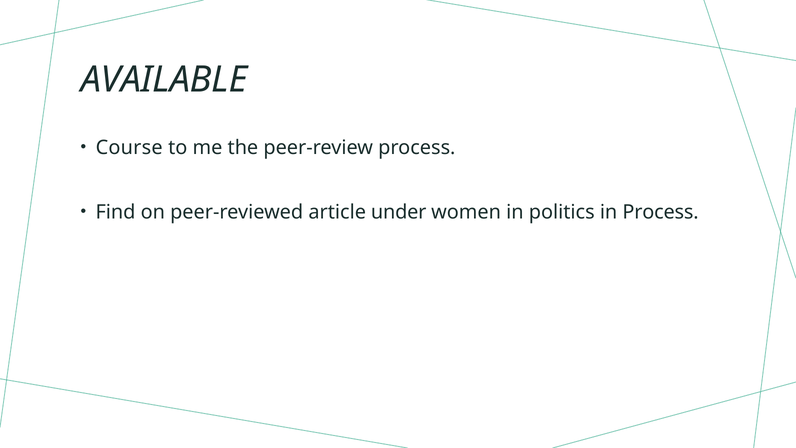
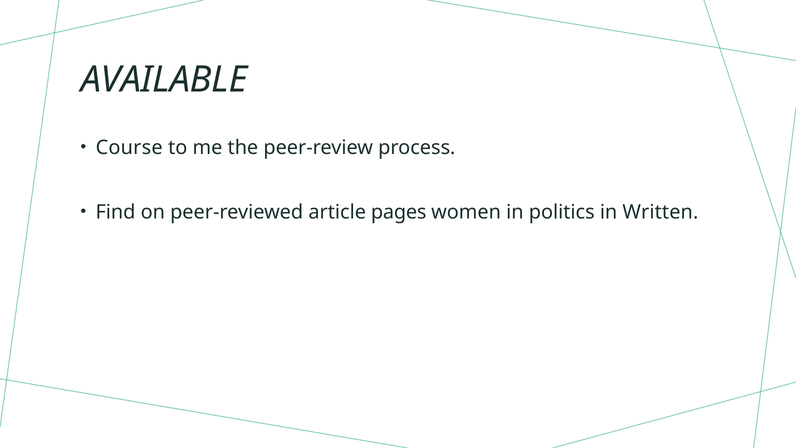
under: under -> pages (399, 212)
in Process: Process -> Written (660, 212)
